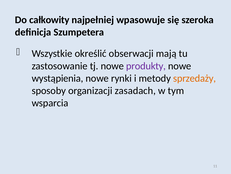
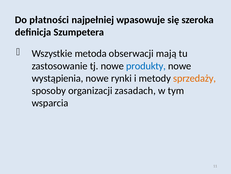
całkowity: całkowity -> płatności (49, 20)
określić: określić -> metoda (91, 53)
produkty colour: purple -> blue (146, 66)
